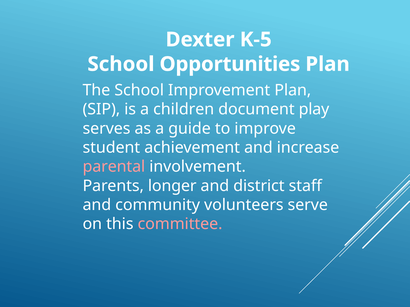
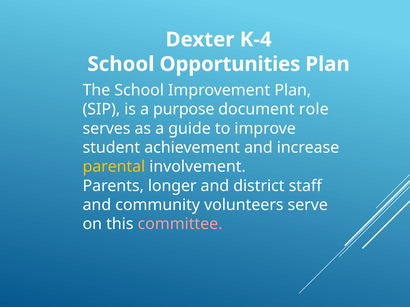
K-5: K-5 -> K-4 (256, 40)
children: children -> purpose (184, 110)
play: play -> role (314, 110)
parental colour: pink -> yellow (114, 167)
